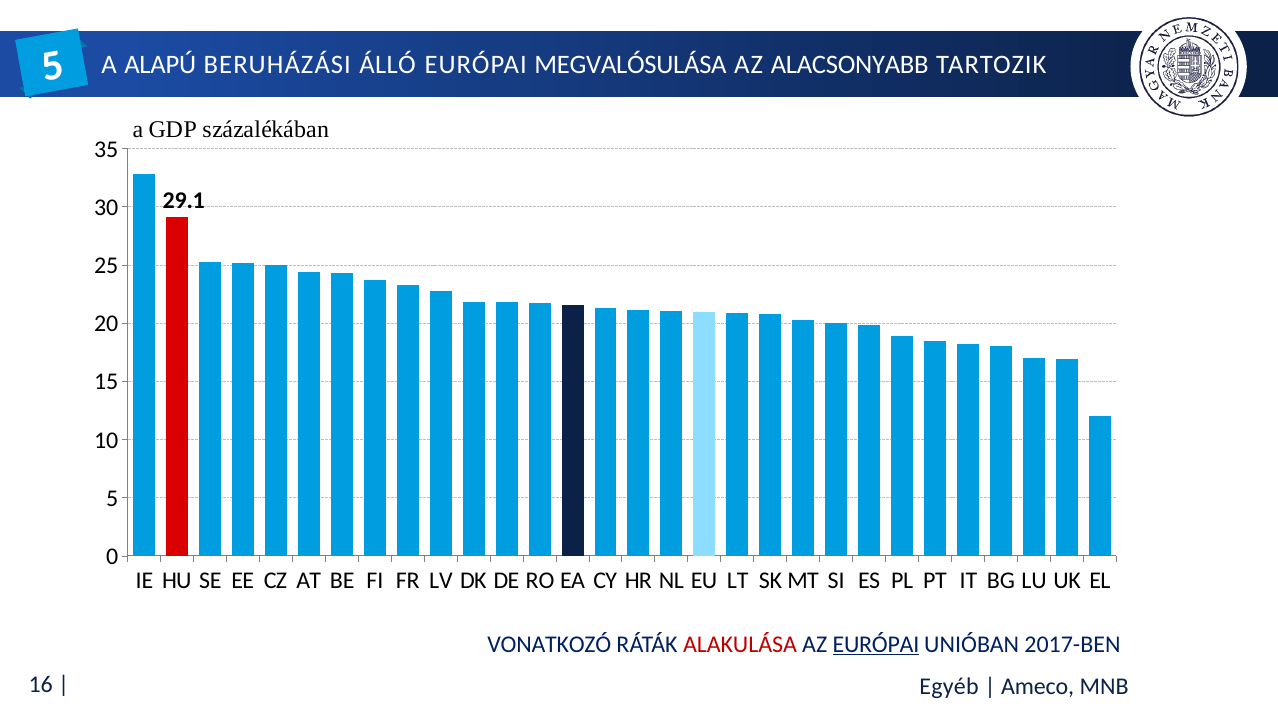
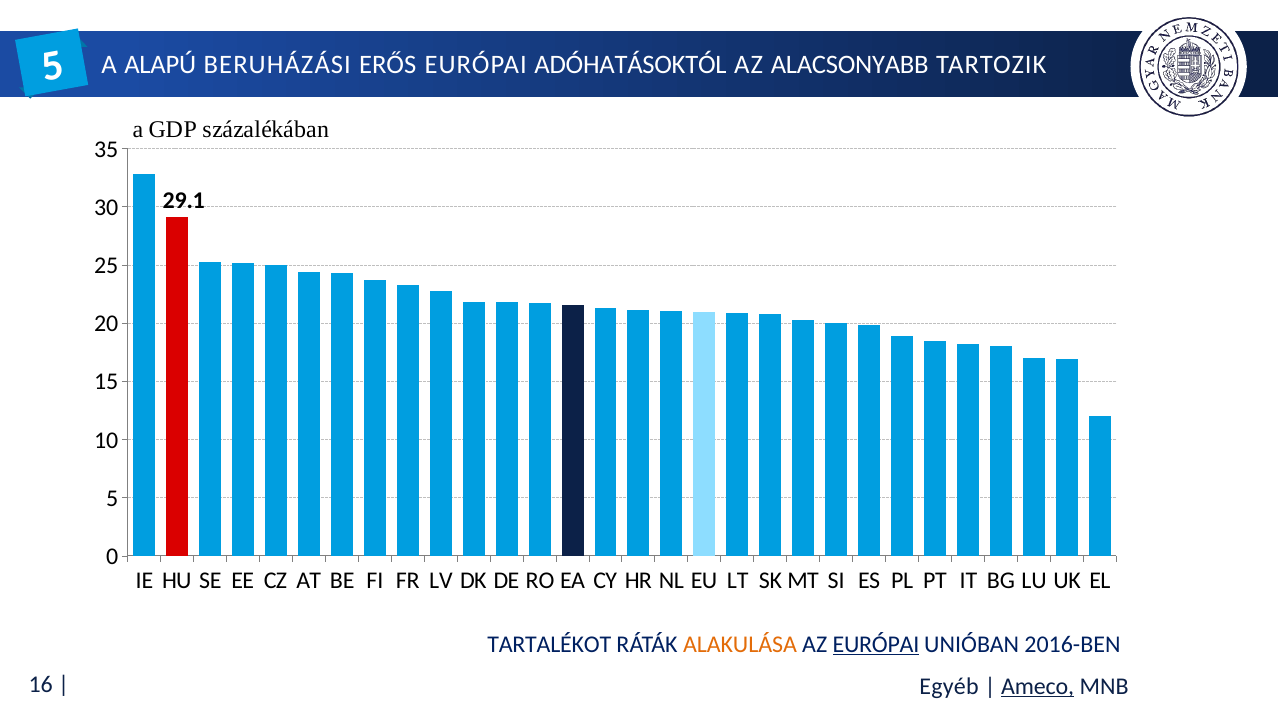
ÁLLÓ: ÁLLÓ -> ERŐS (388, 64)
MEGVALÓSULÁSA: MEGVALÓSULÁSA -> ADÓHATÁSOKTÓL (631, 64)
VONATKOZÓ: VONATKOZÓ -> TARTALÉKOT (549, 644)
ALAKULÁSA colour: red -> orange (740, 644)
2017-BEN: 2017-BEN -> 2016-BEN (1072, 644)
Ameco underline: none -> present (1038, 686)
